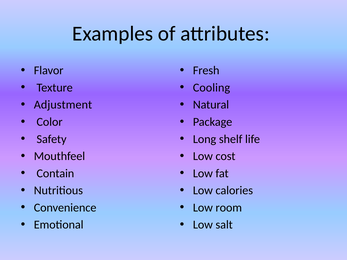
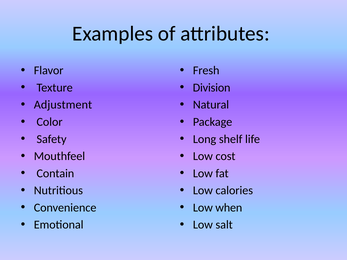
Cooling: Cooling -> Division (212, 88)
room: room -> when (229, 208)
